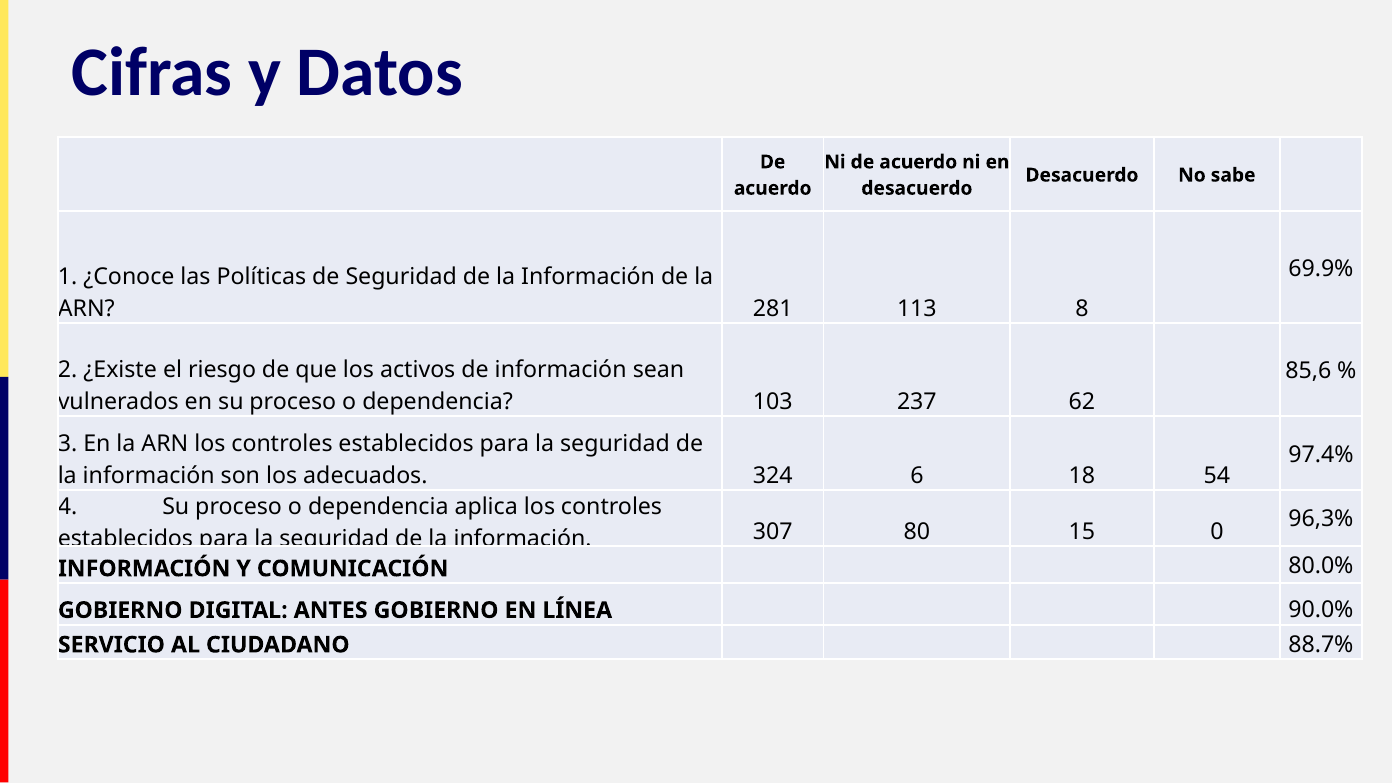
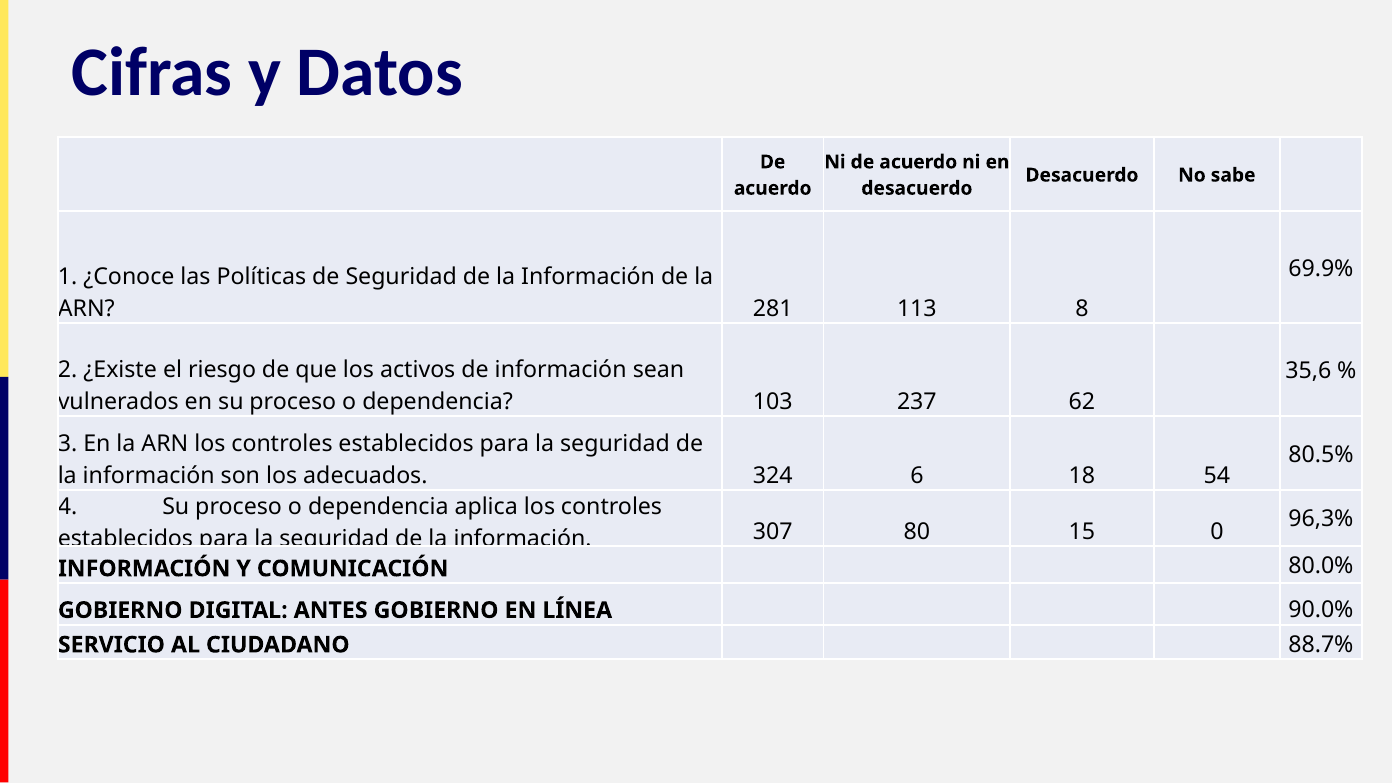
85,6: 85,6 -> 35,6 (1308, 371)
97.4%: 97.4% -> 80.5% (1321, 454)
